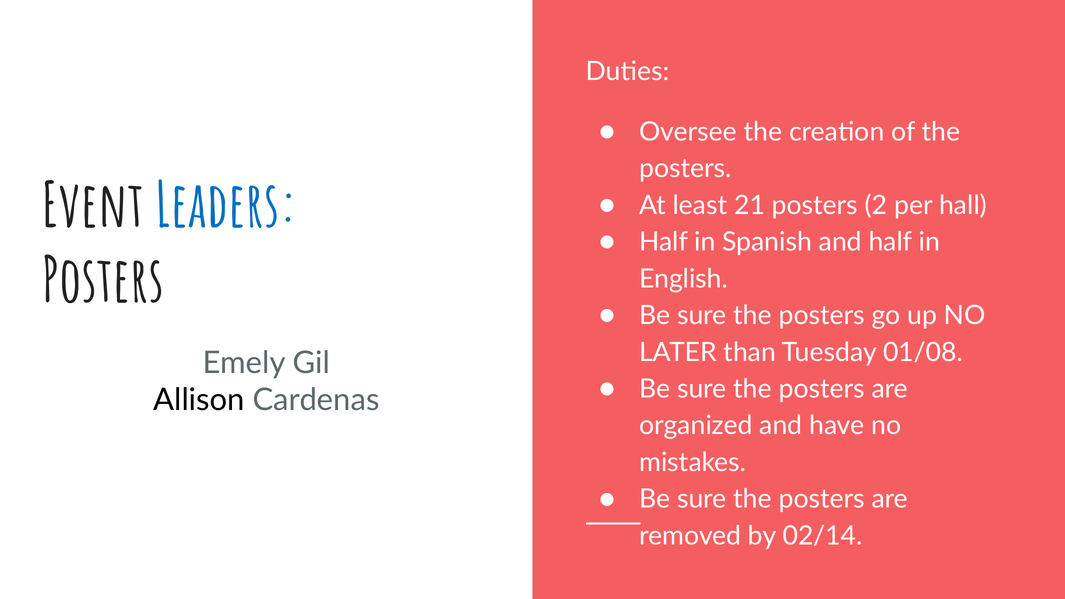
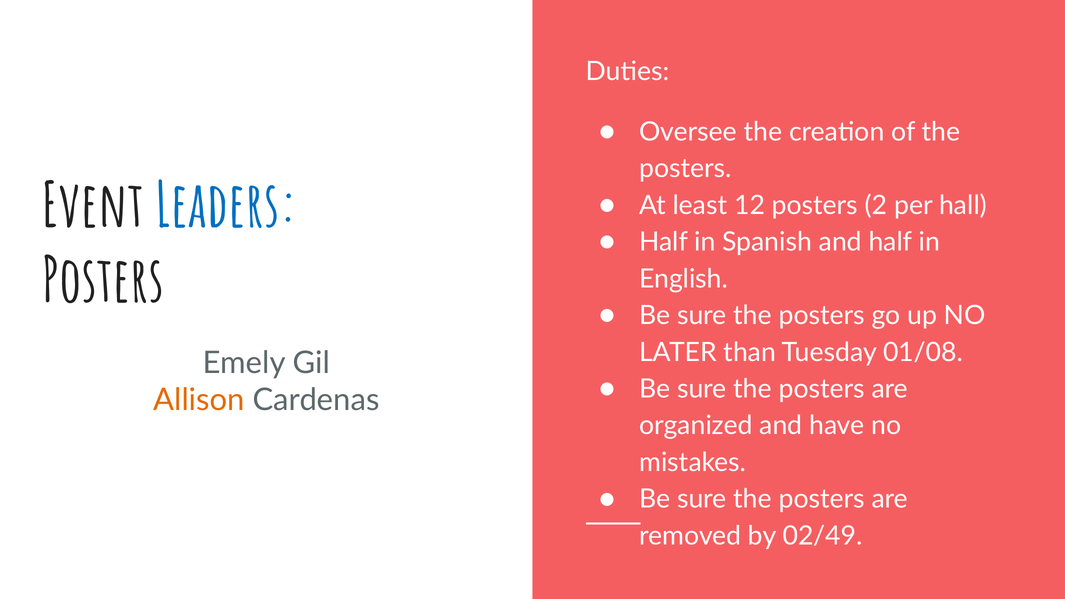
21: 21 -> 12 (750, 205)
Allison colour: black -> orange (199, 400)
02/14: 02/14 -> 02/49 (823, 536)
